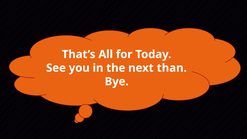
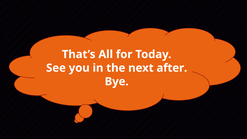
than: than -> after (172, 68)
